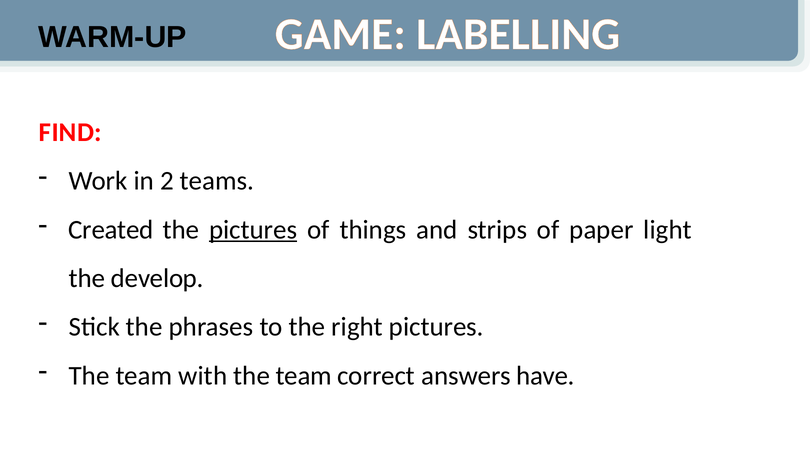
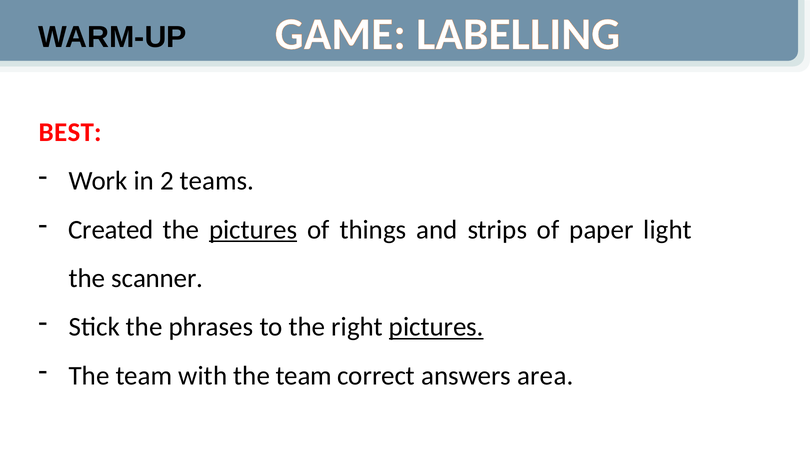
FIND: FIND -> BEST (70, 132)
develop: develop -> scanner (157, 278)
pictures underline: none -> present (436, 327)
have: have -> area (545, 375)
